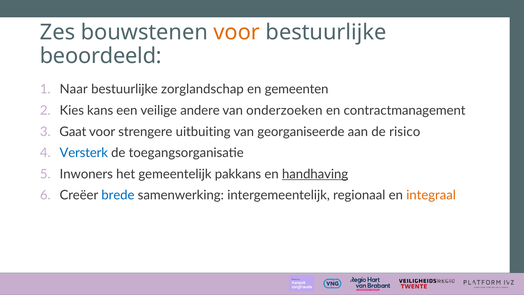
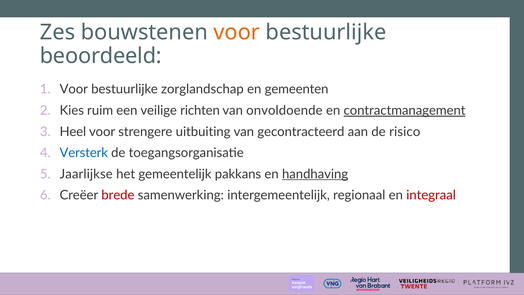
Naar: Naar -> Voor (74, 89)
kans: kans -> ruim (100, 110)
andere: andere -> richten (200, 110)
onderzoeken: onderzoeken -> onvoldoende (284, 110)
contractmanagement underline: none -> present (405, 110)
Gaat: Gaat -> Heel (73, 132)
georganiseerde: georganiseerde -> gecontracteerd (301, 132)
Inwoners: Inwoners -> Jaarlijkse (86, 174)
brede colour: blue -> red (118, 195)
integraal colour: orange -> red (431, 195)
